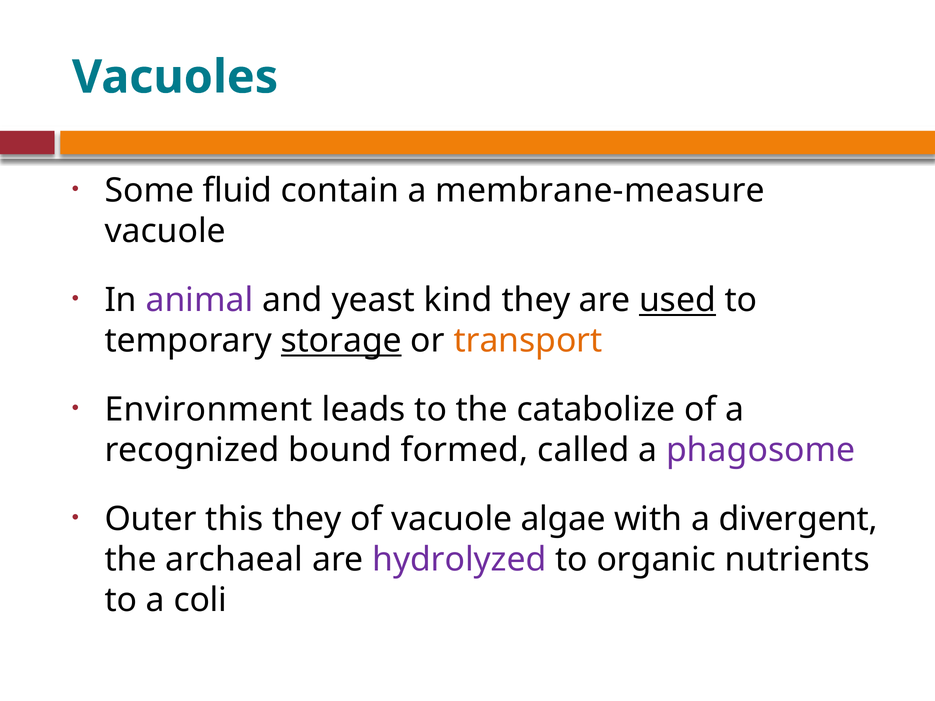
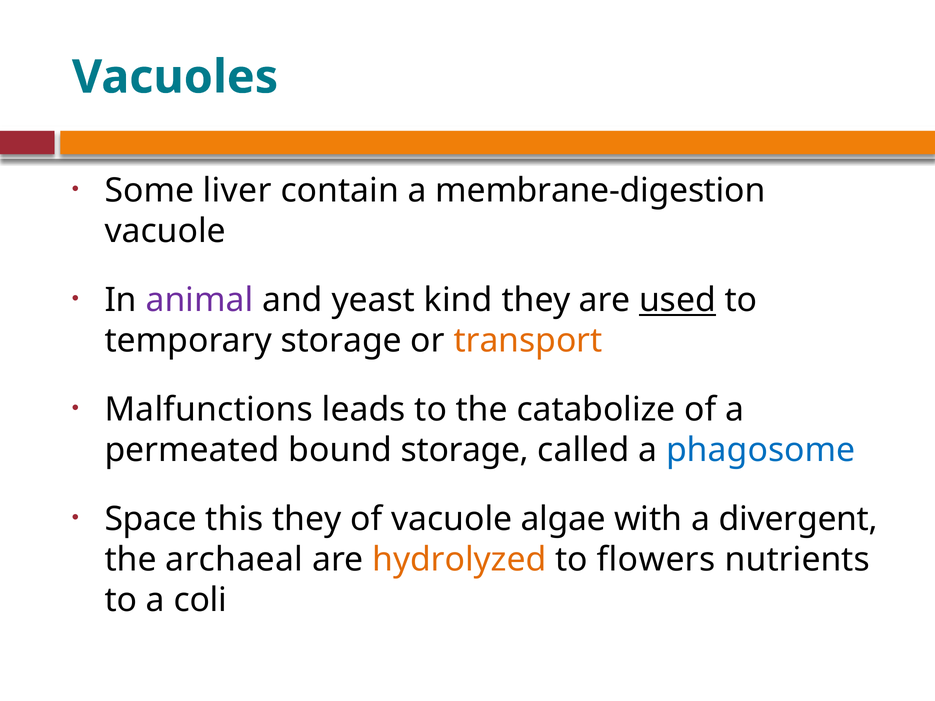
fluid: fluid -> liver (237, 191)
membrane-measure: membrane-measure -> membrane-digestion (600, 191)
storage underline: present -> none (341, 341)
Environment: Environment -> Malfunctions (209, 410)
recognized: recognized -> permeated (192, 450)
bound formed: formed -> storage (465, 450)
phagosome colour: purple -> blue (761, 450)
Outer: Outer -> Space (151, 519)
hydrolyzed colour: purple -> orange (459, 560)
organic: organic -> flowers (656, 560)
